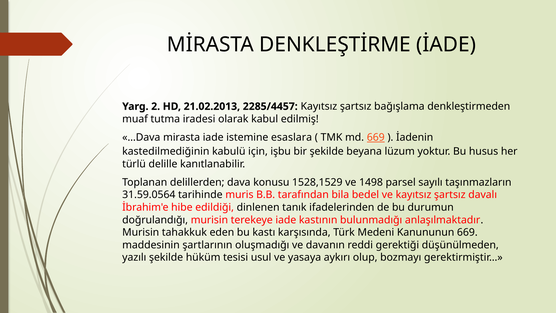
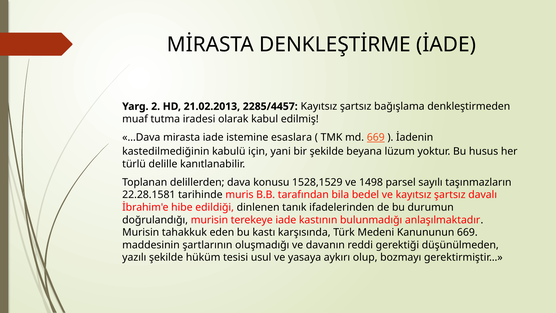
işbu: işbu -> yani (281, 151)
31.59.0564: 31.59.0564 -> 22.28.1581 (149, 195)
